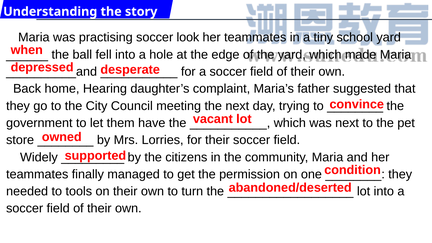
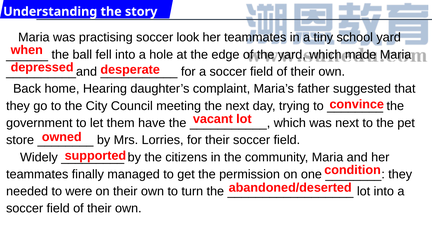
tools: tools -> were (79, 191)
